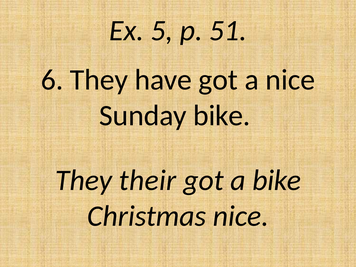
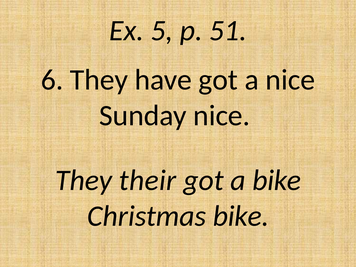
Sunday bike: bike -> nice (222, 116)
Christmas nice: nice -> bike (241, 216)
